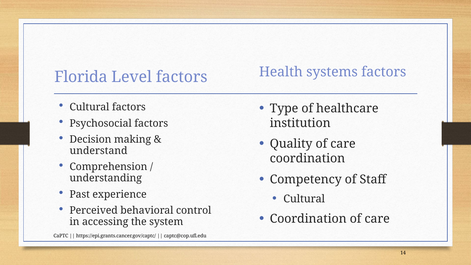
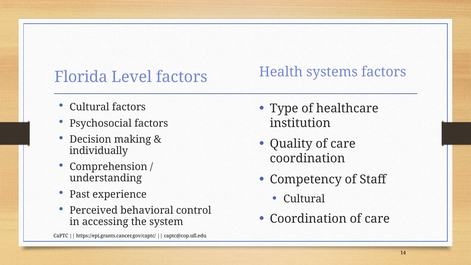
understand: understand -> individually (99, 151)
